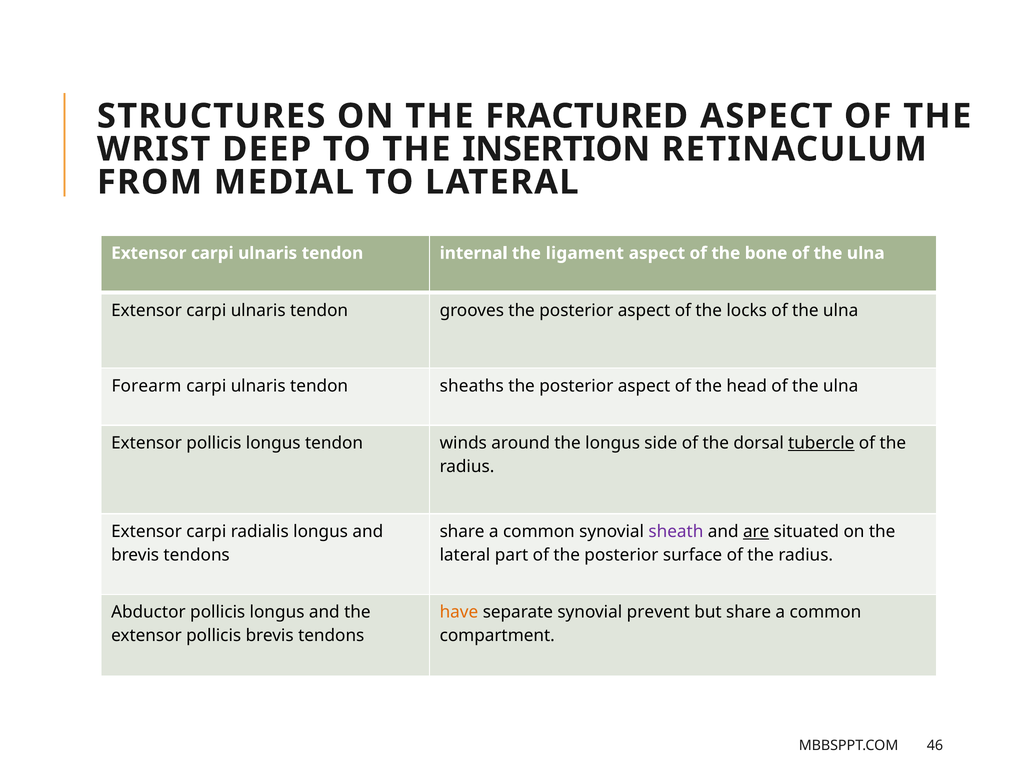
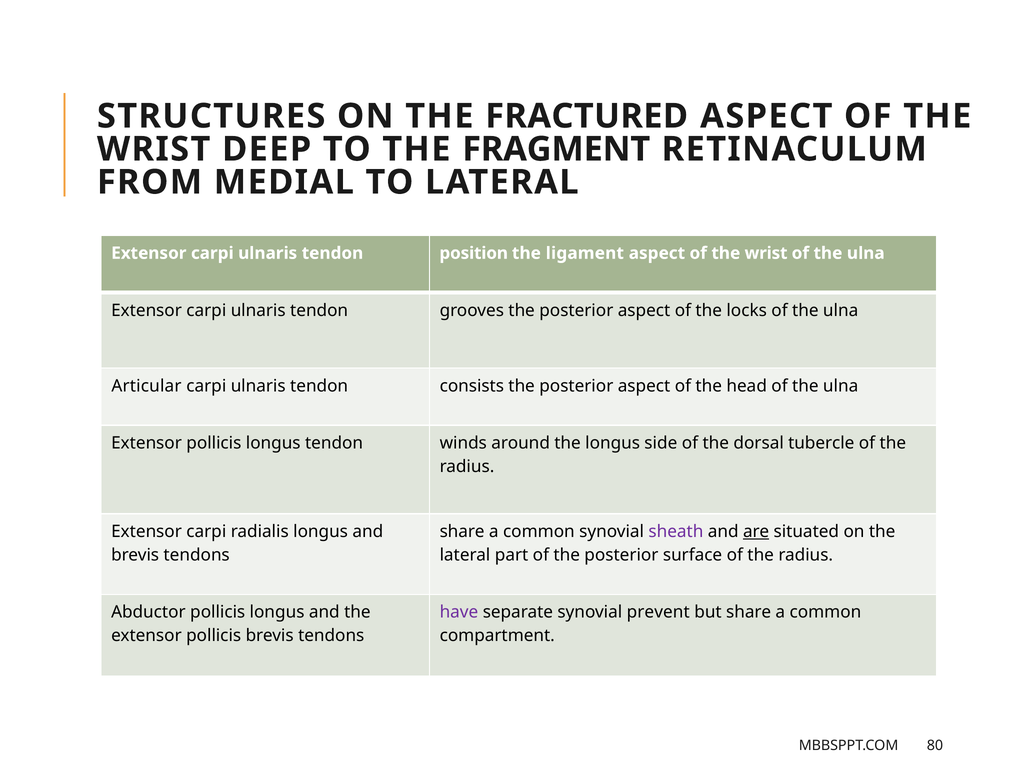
INSERTION: INSERTION -> FRAGMENT (556, 149)
internal: internal -> position (474, 253)
bone: bone -> wrist (766, 253)
Forearm: Forearm -> Articular (146, 386)
sheaths: sheaths -> consists (472, 386)
tubercle underline: present -> none (821, 443)
have colour: orange -> purple (459, 612)
46: 46 -> 80 (935, 745)
